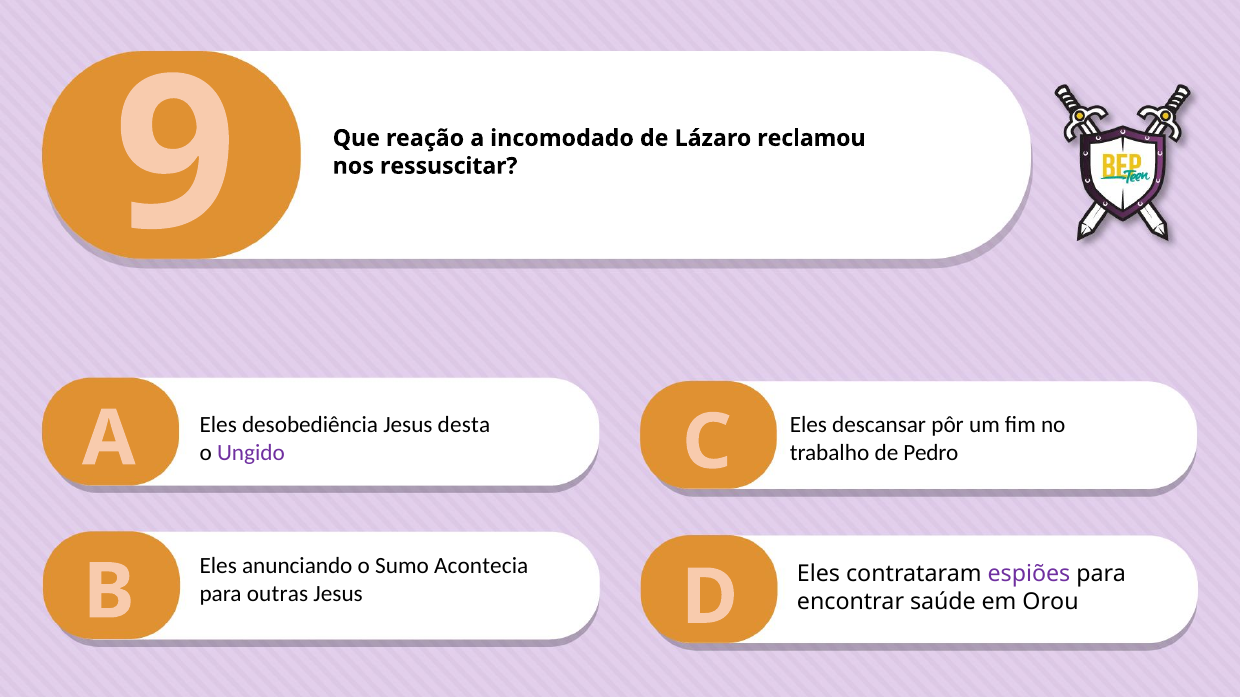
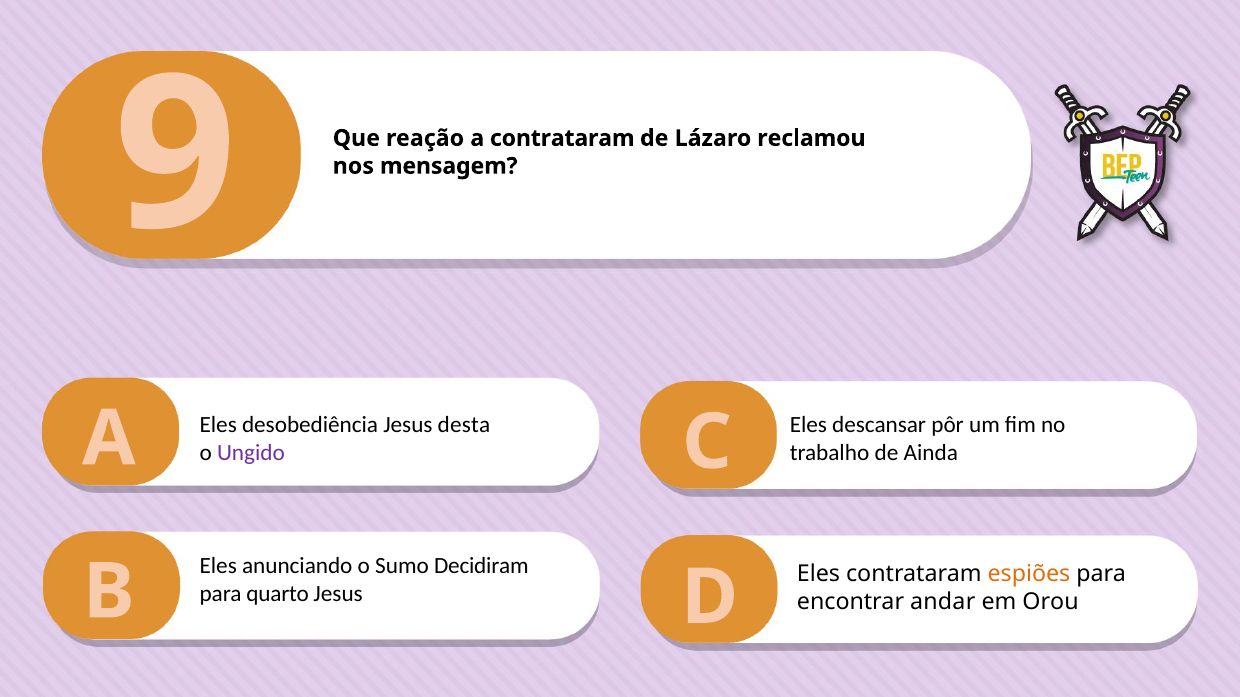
a incomodado: incomodado -> contrataram (562, 138)
ressuscitar: ressuscitar -> mensagem (449, 166)
Pedro: Pedro -> Ainda (931, 453)
Acontecia: Acontecia -> Decidiram (481, 567)
espiões colour: purple -> orange (1029, 575)
outras: outras -> quarto (278, 595)
saúde: saúde -> andar (943, 603)
